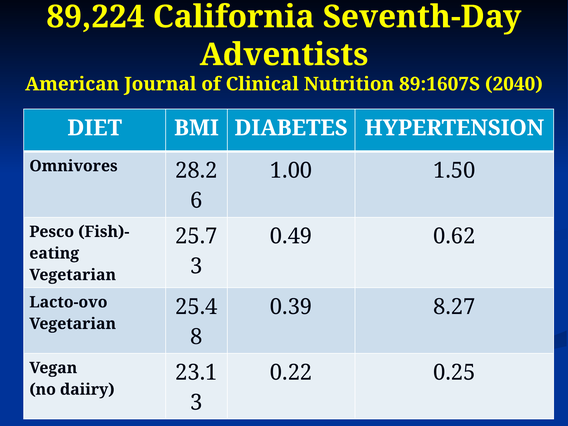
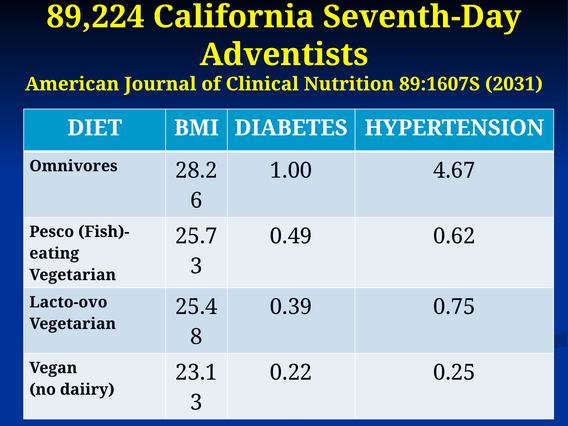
2040: 2040 -> 2031 (514, 84)
1.50: 1.50 -> 4.67 (454, 171)
8.27: 8.27 -> 0.75 (454, 307)
